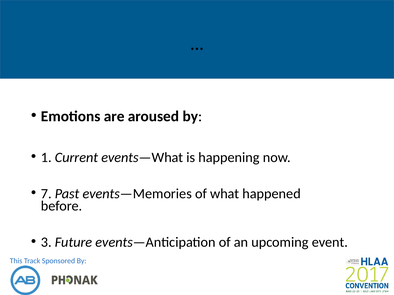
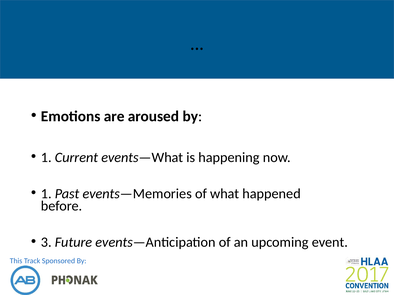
7: 7 -> 1 (46, 194)
